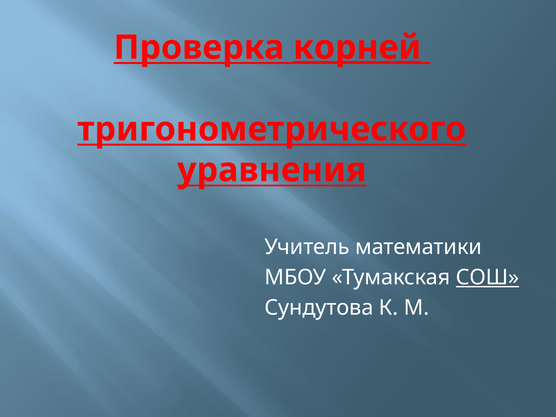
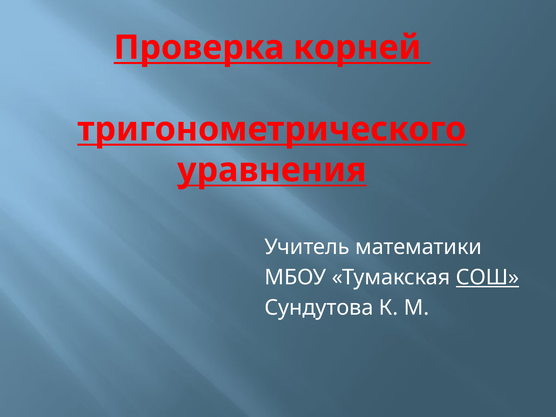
корней underline: present -> none (357, 48)
